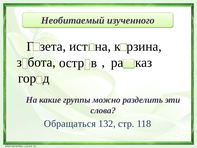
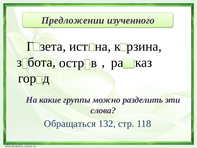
Необитаемый: Необитаемый -> Предложении (73, 20)
